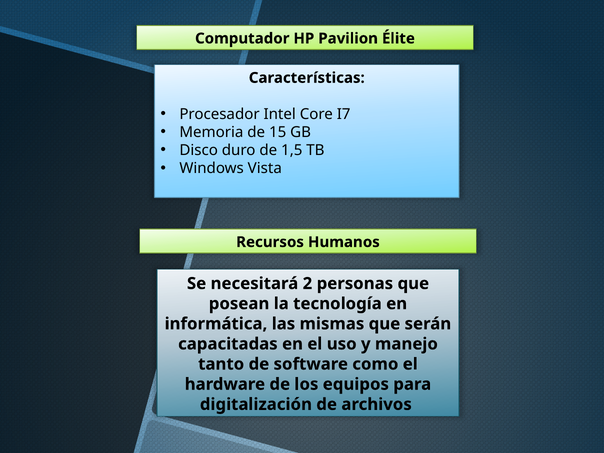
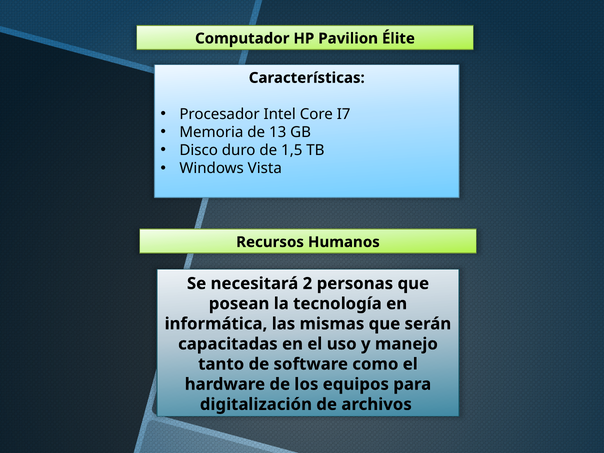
15: 15 -> 13 (278, 132)
